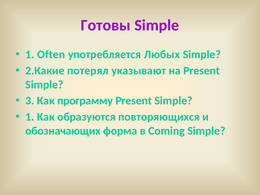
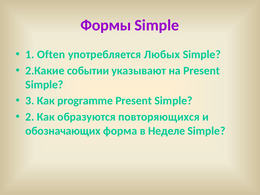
Готовы: Готовы -> Формы (106, 25)
потерял: потерял -> событии (88, 71)
программу: программу -> programme (85, 101)
1: 1 -> 2 (30, 117)
Coming: Coming -> Неделе (167, 131)
